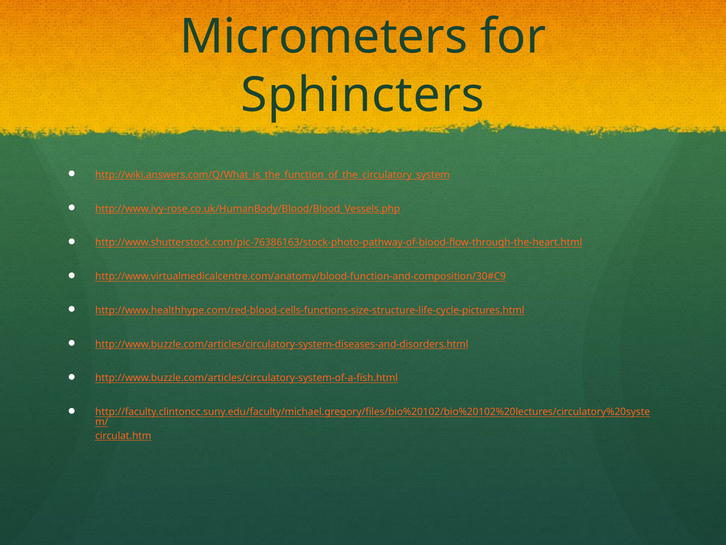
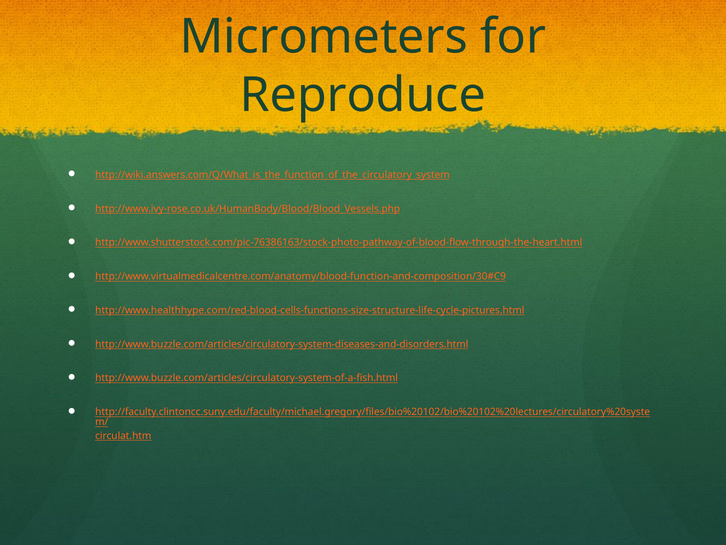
Sphincters: Sphincters -> Reproduce (363, 95)
